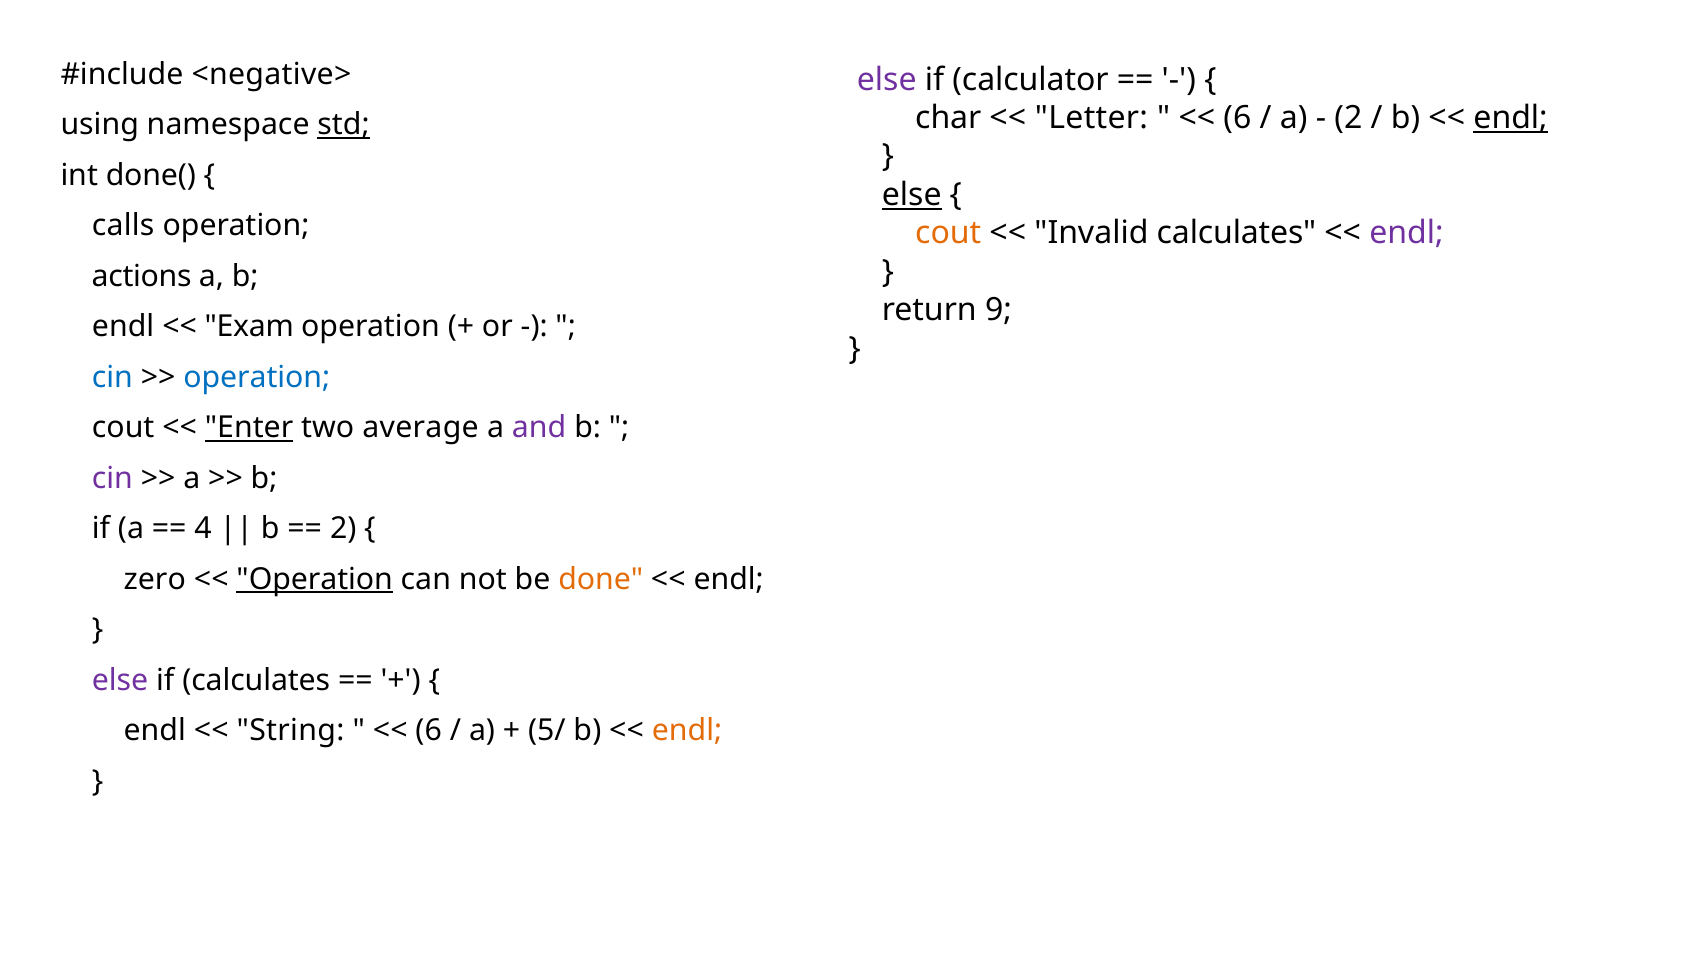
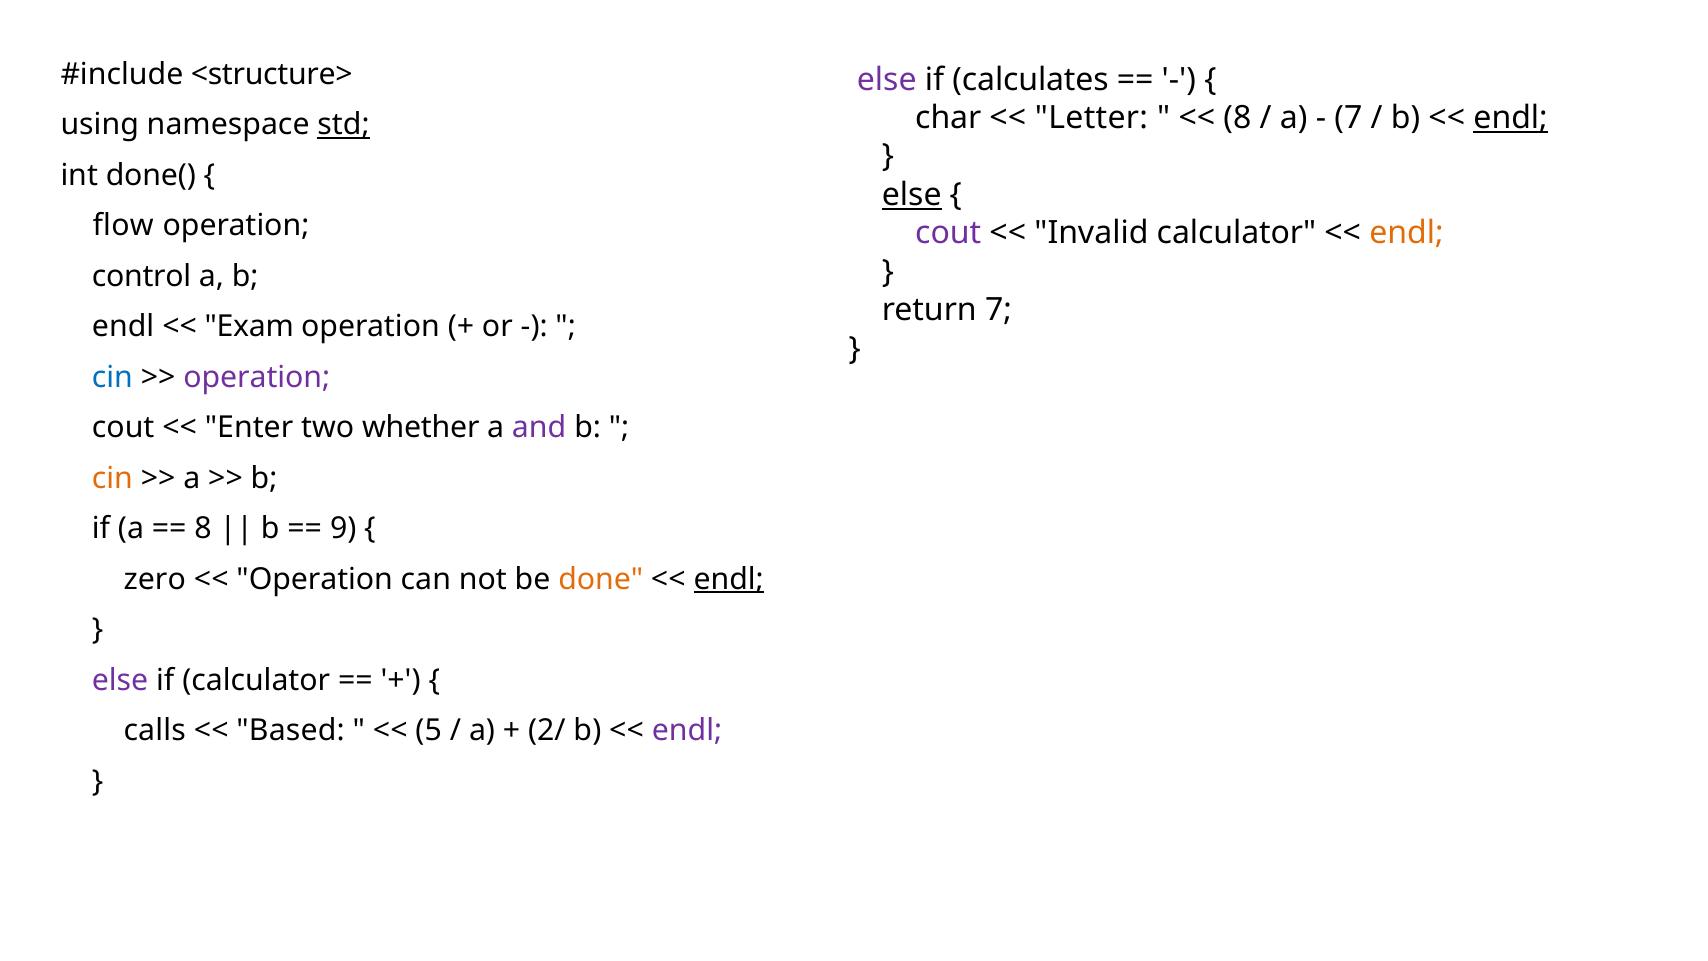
<negative>: <negative> -> <structure> (272, 74)
calculator: calculator -> calculates (1031, 79)
6: 6 -> 8 (1237, 118)
2: 2 -> 7 (1348, 118)
calls: calls -> flow (123, 226)
cout colour: orange -> purple (948, 233)
Invalid calculates: calculates -> calculator (1236, 233)
endl colour: purple -> orange (1407, 233)
actions: actions -> control (142, 276)
return 9: 9 -> 7 (999, 310)
operation colour: blue -> purple (257, 377)
Enter underline: present -> none (249, 428)
average: average -> whether (421, 428)
cin colour: purple -> orange (112, 478)
4: 4 -> 8 (203, 529)
2: 2 -> 9 (343, 529)
Operation underline: present -> none (315, 579)
endl underline: none -> present (729, 579)
if calculates: calculates -> calculator (256, 680)
endl: endl -> calls (155, 731)
String: String -> Based (291, 731)
6: 6 -> 5 (429, 731)
5/: 5/ -> 2/ (547, 731)
endl colour: orange -> purple (687, 731)
